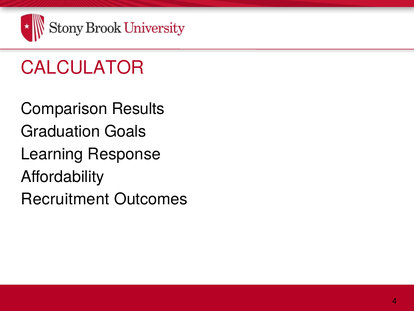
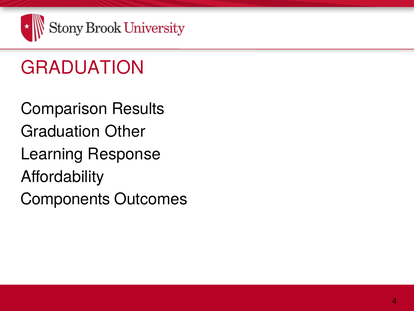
CALCULATOR: CALCULATOR -> GRADUATION (82, 68)
Goals: Goals -> Other (125, 131)
Recruitment: Recruitment -> Components (65, 199)
